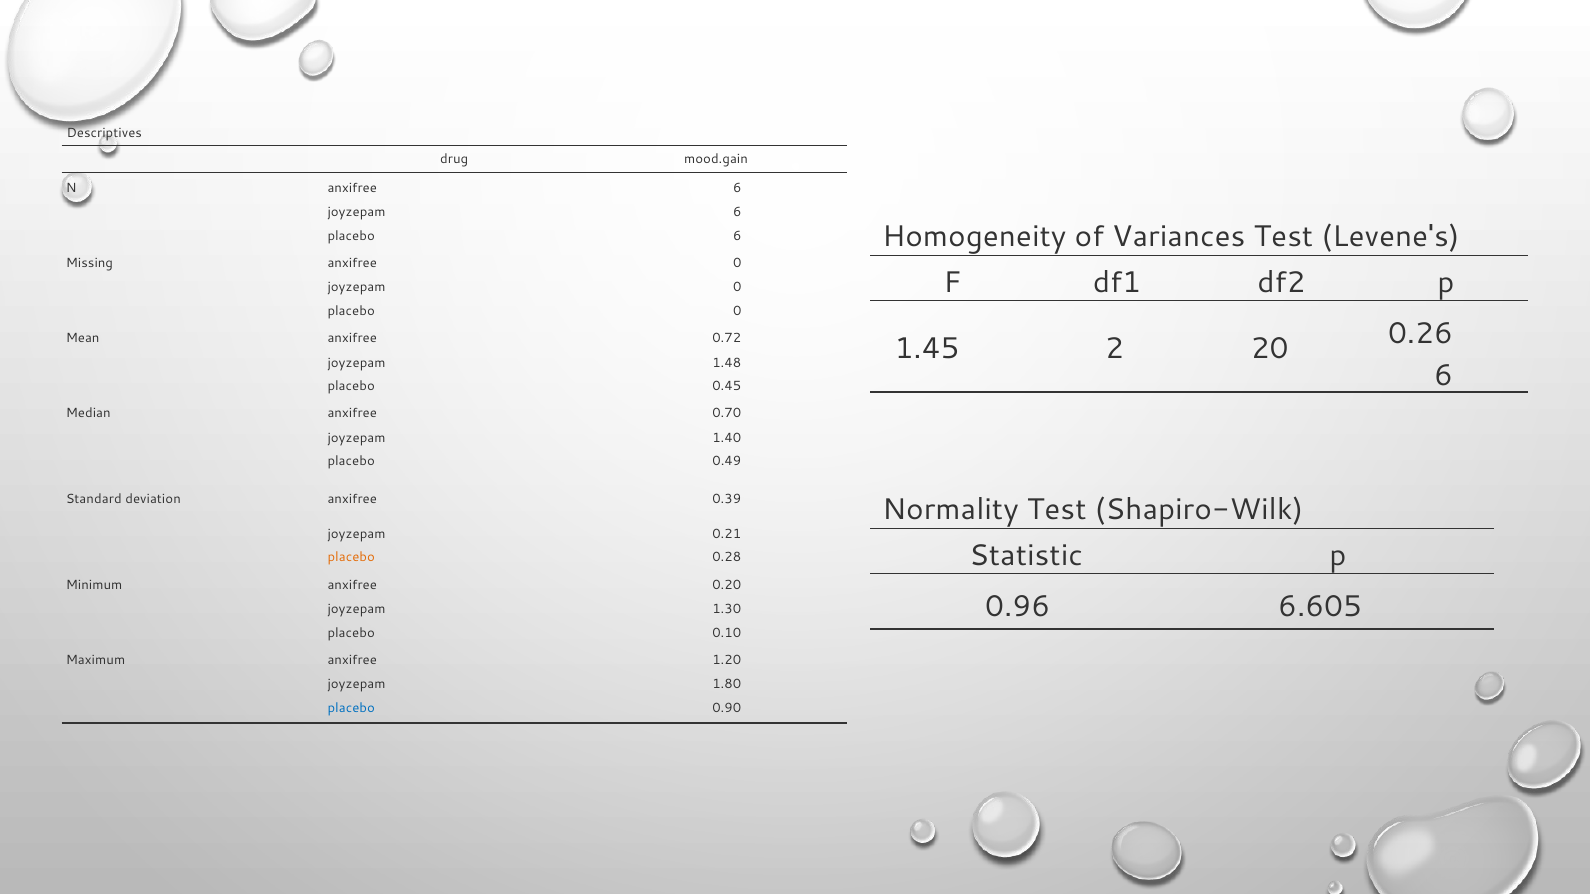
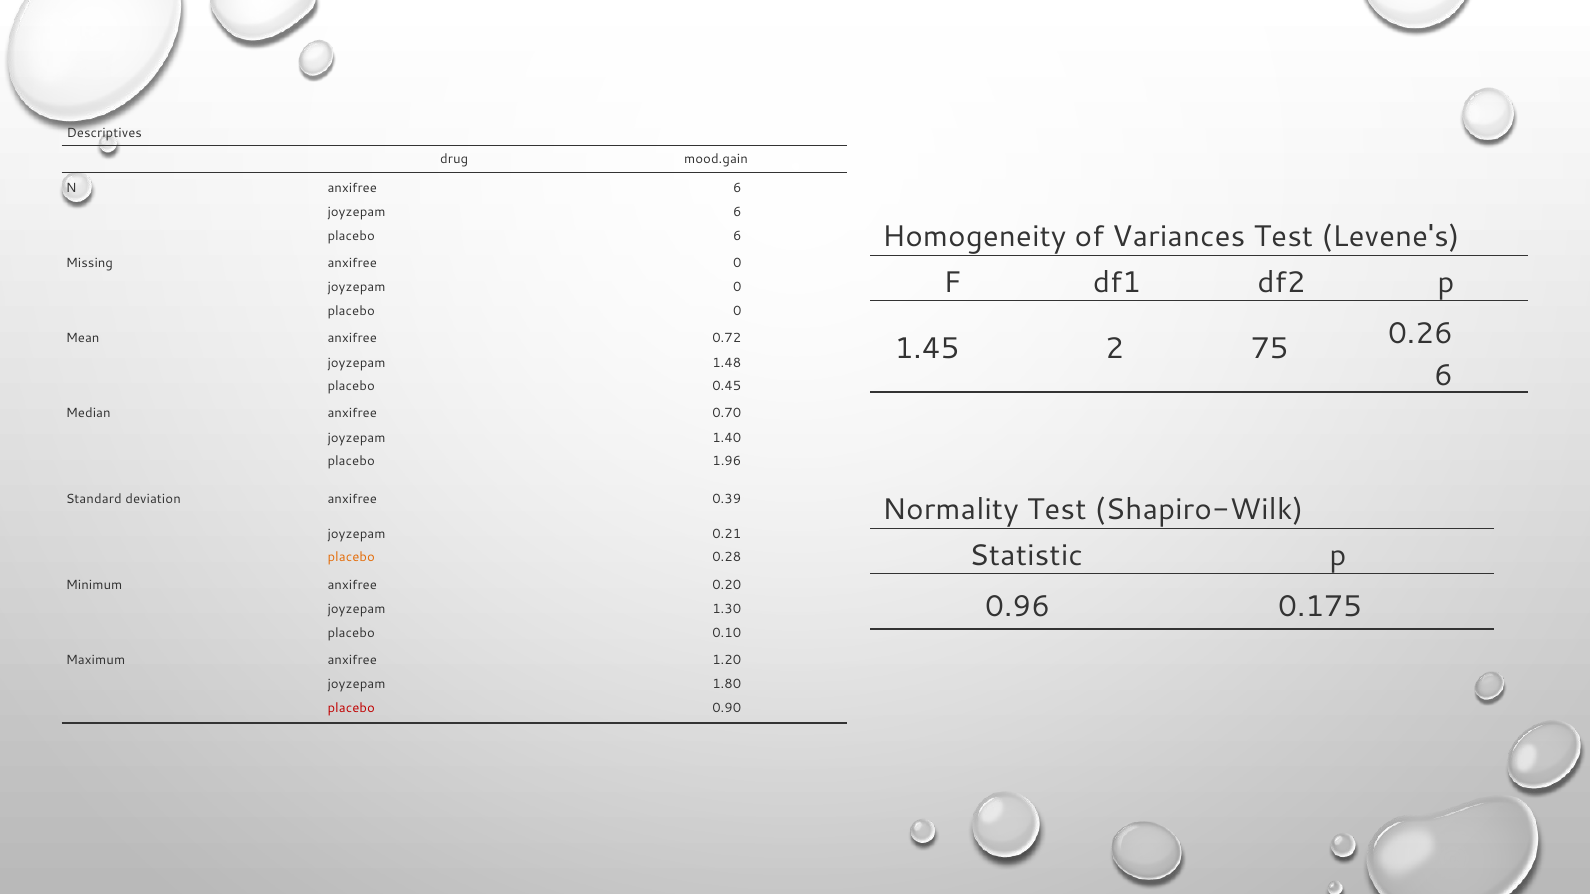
20: 20 -> 75 (1270, 348)
0.49: 0.49 -> 1.96 (727, 462)
6.605: 6.605 -> 0.175 (1320, 607)
placebo colour: blue -> red (351, 709)
